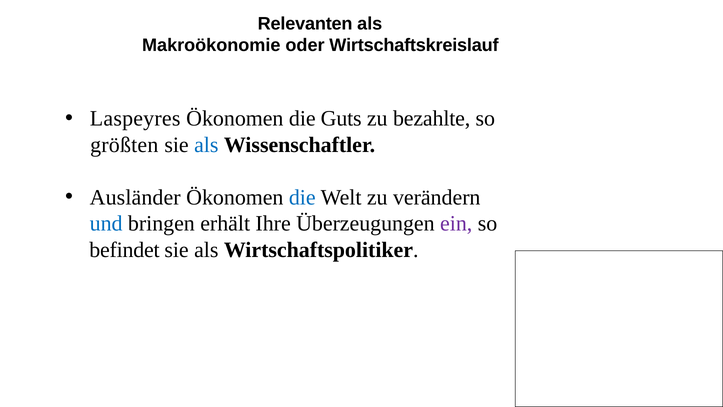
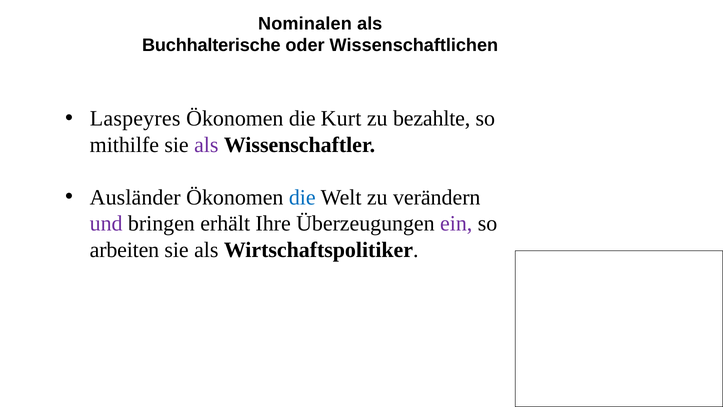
Relevanten: Relevanten -> Nominalen (305, 24)
Makroökonomie: Makroökonomie -> Buchhalterische (211, 45)
Wirtschaftskreislauf: Wirtschaftskreislauf -> Wissenschaftlichen (414, 45)
Guts: Guts -> Kurt (341, 118)
größten: größten -> mithilfe (124, 145)
als colour: blue -> purple (206, 145)
und colour: blue -> purple (106, 223)
befindet: befindet -> arbeiten (124, 250)
